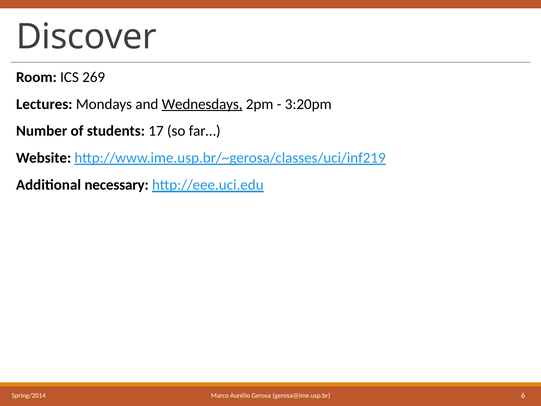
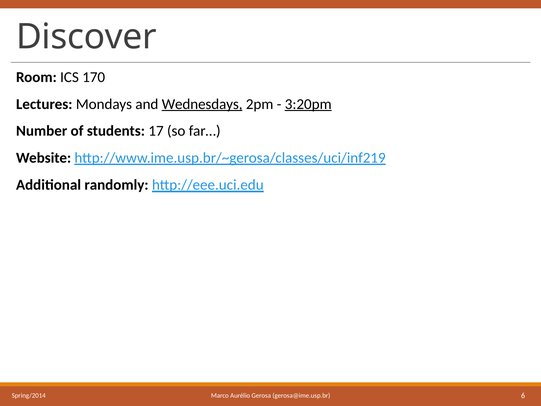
269: 269 -> 170 (94, 77)
3:20pm underline: none -> present (308, 104)
necessary: necessary -> randomly (116, 185)
